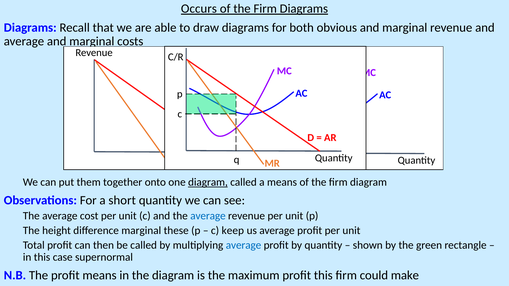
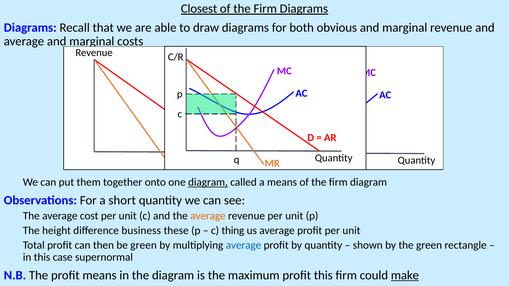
Occurs: Occurs -> Closest (199, 9)
average colour: blue -> orange (208, 216)
difference marginal: marginal -> business (141, 231)
keep: keep -> thing (233, 231)
be called: called -> green (144, 245)
make underline: none -> present (405, 276)
